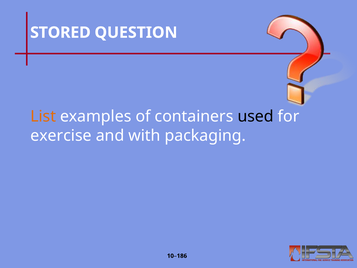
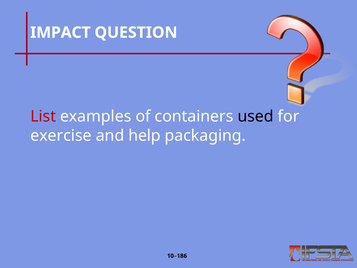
STORED: STORED -> IMPACT (60, 33)
List colour: orange -> red (43, 116)
with: with -> help (145, 135)
